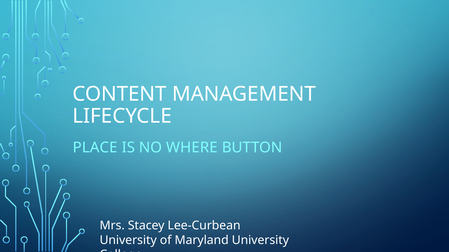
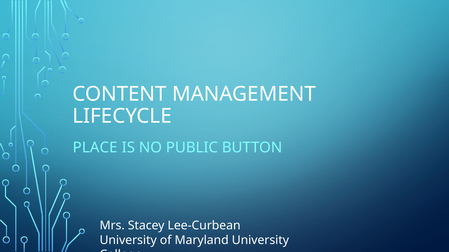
WHERE: WHERE -> PUBLIC (192, 148)
